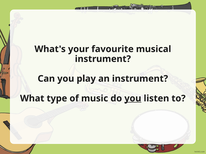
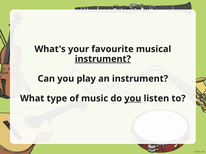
instrument underline: none -> present (103, 59)
